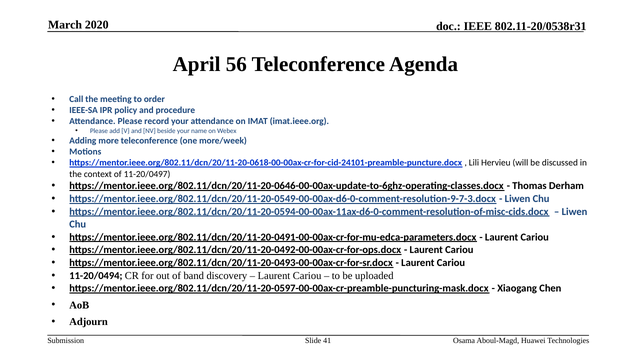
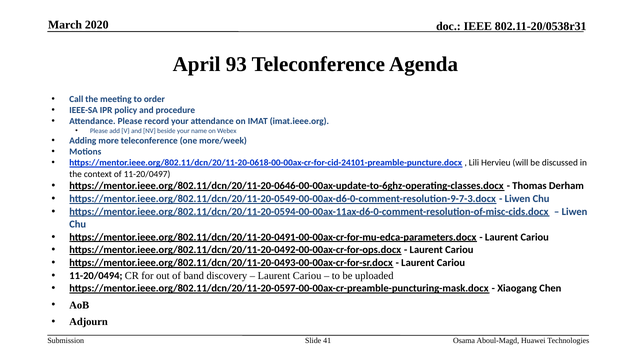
56: 56 -> 93 (236, 65)
